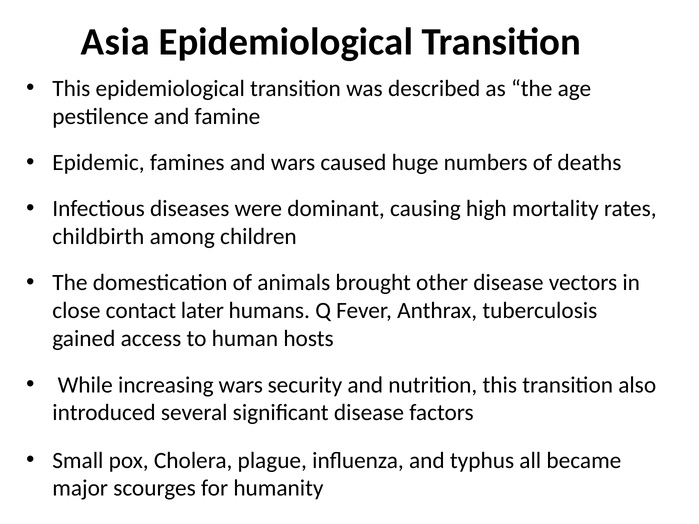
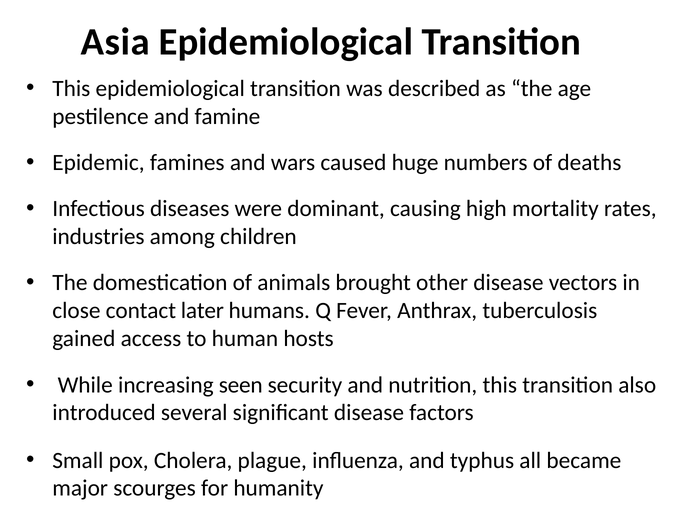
childbirth: childbirth -> industries (98, 237)
increasing wars: wars -> seen (241, 385)
